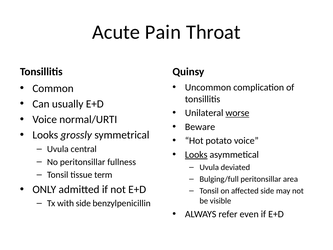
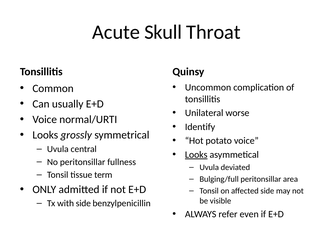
Pain: Pain -> Skull (163, 32)
worse underline: present -> none (237, 113)
Beware: Beware -> Identify (200, 127)
